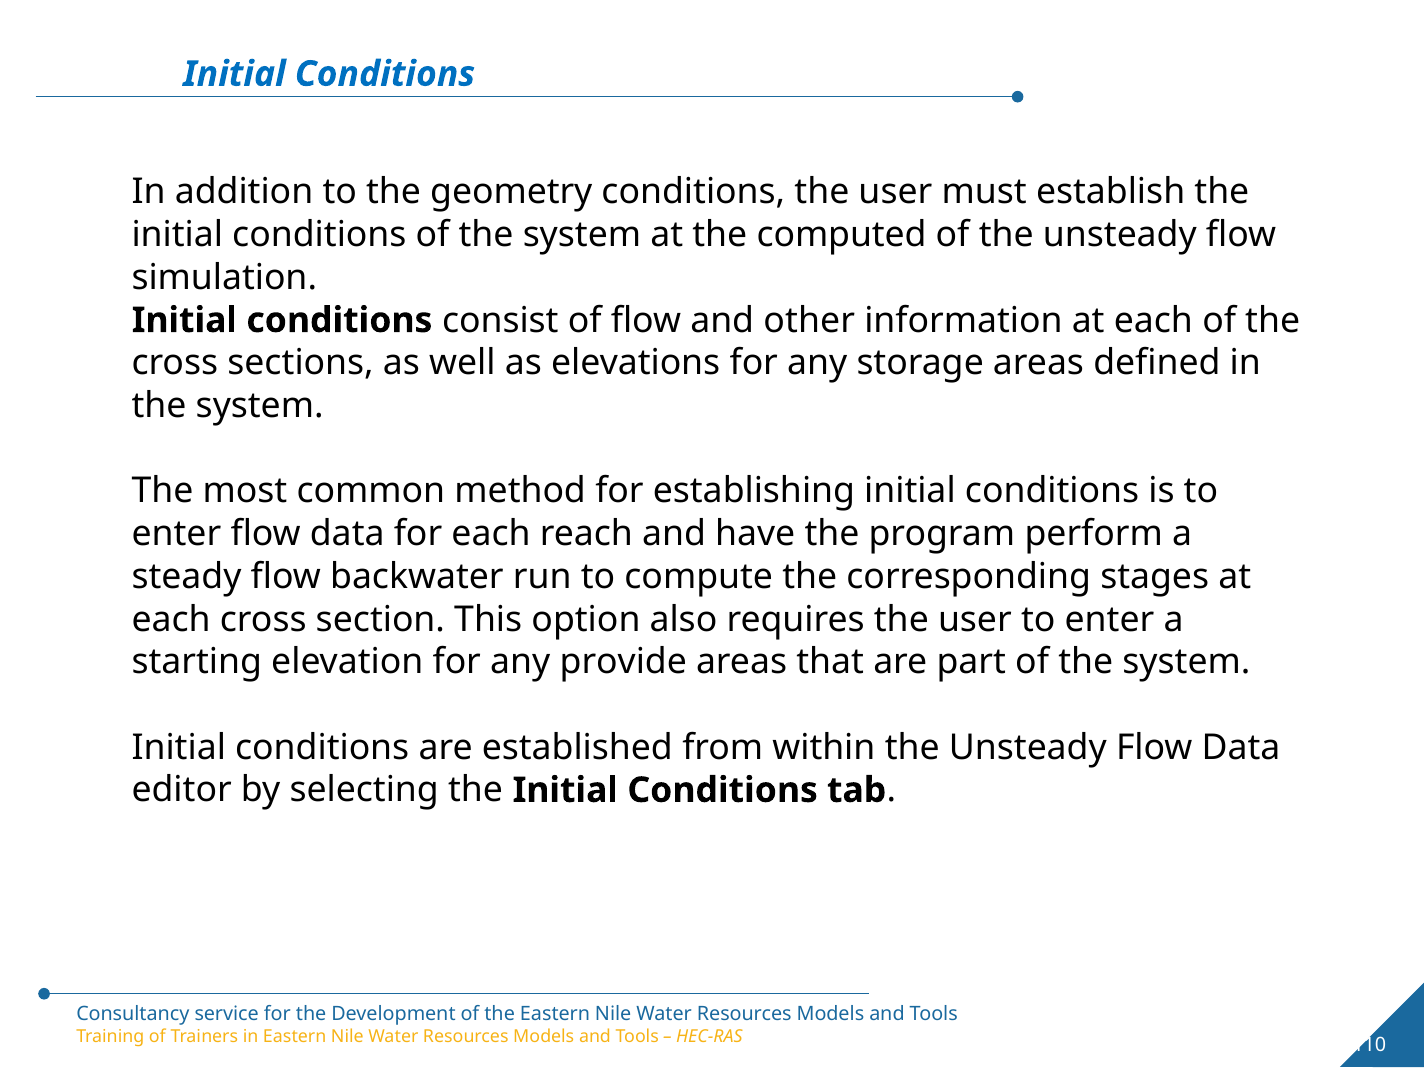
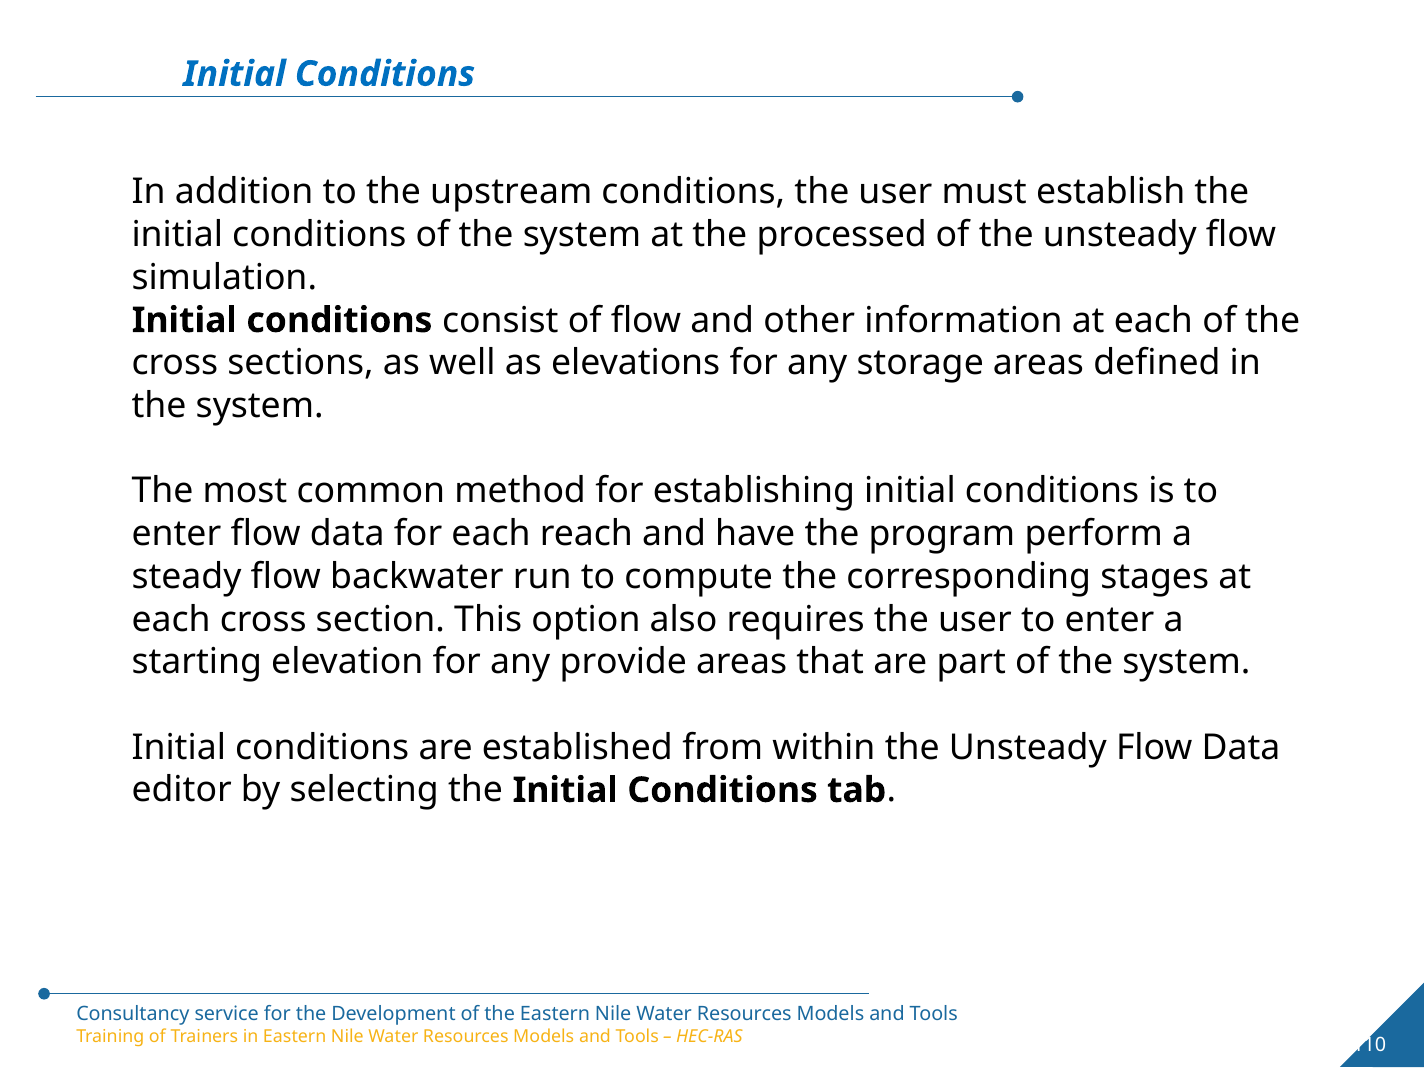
geometry: geometry -> upstream (511, 192)
computed: computed -> processed (842, 235)
